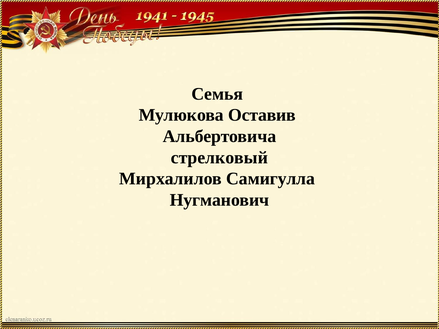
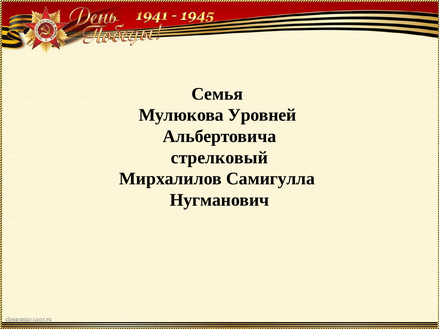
Оставив: Оставив -> Уровней (262, 115)
